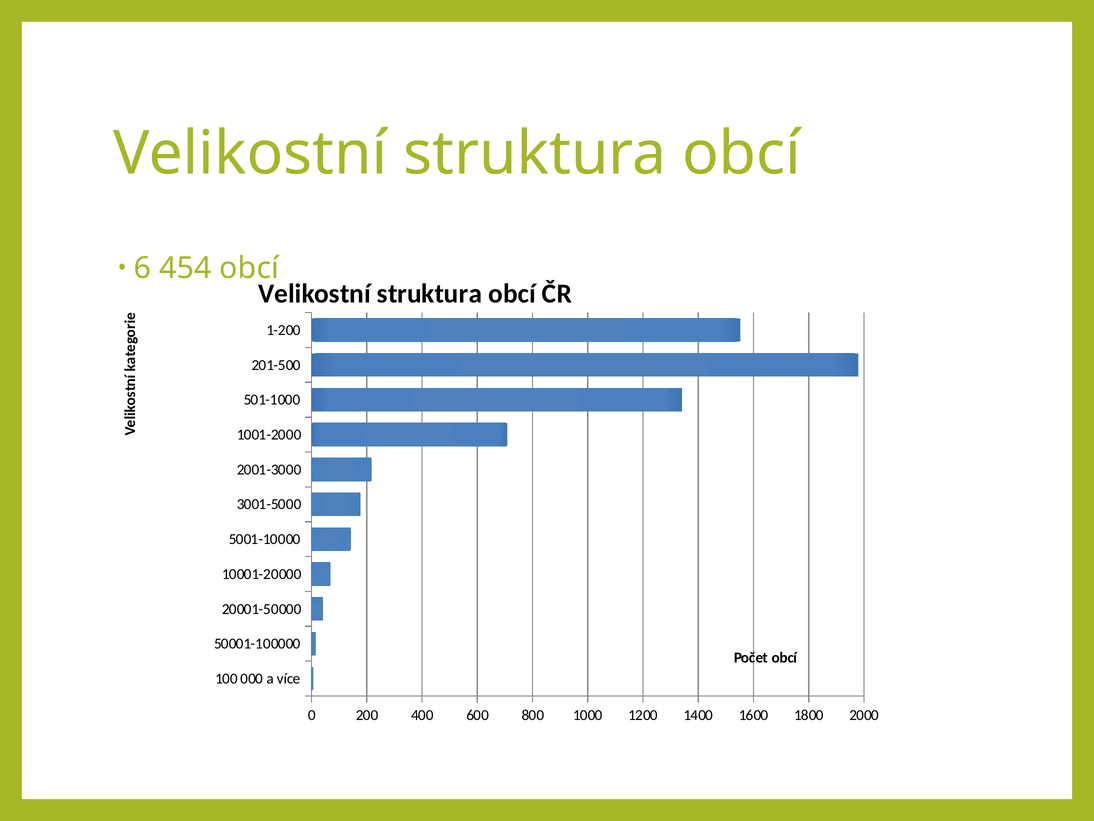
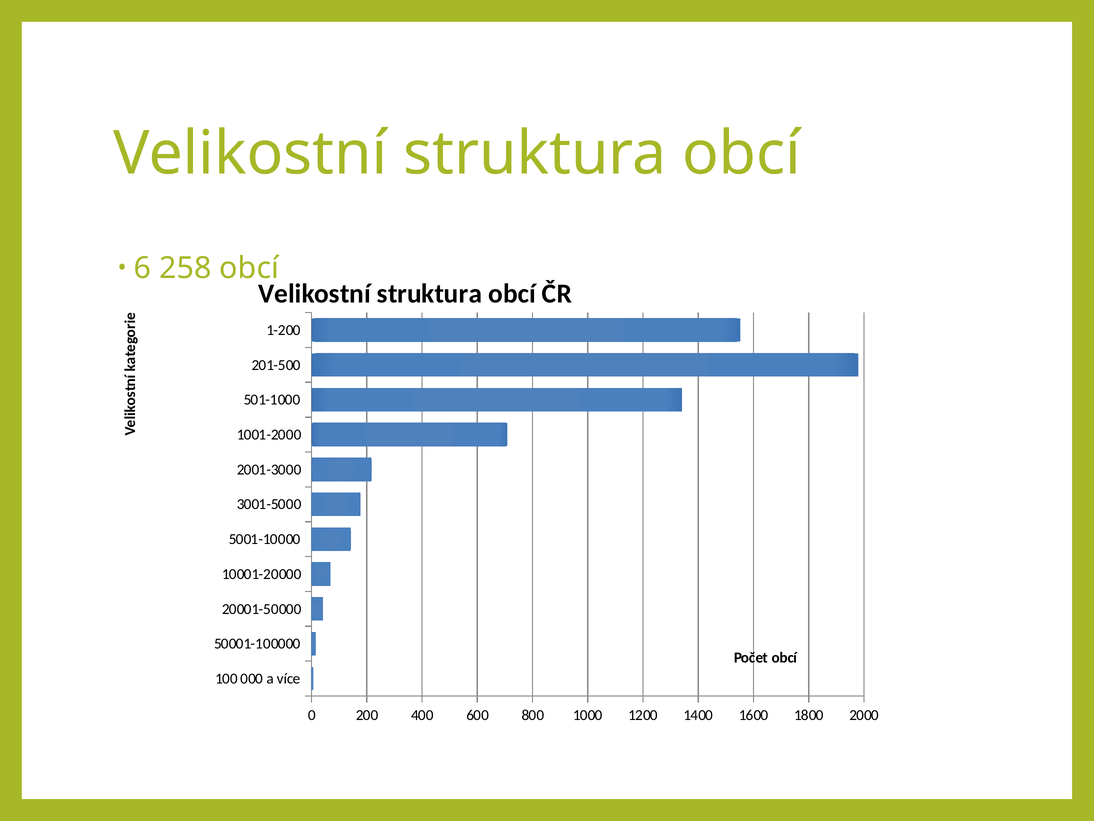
454: 454 -> 258 (185, 268)
